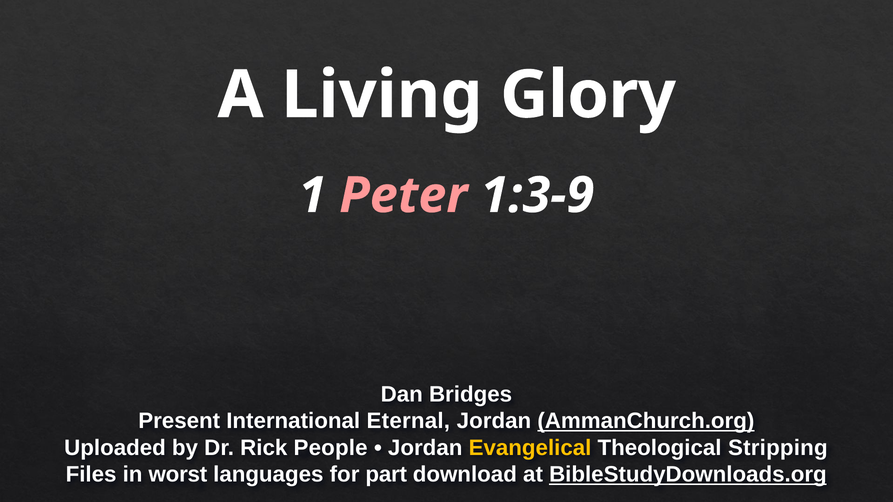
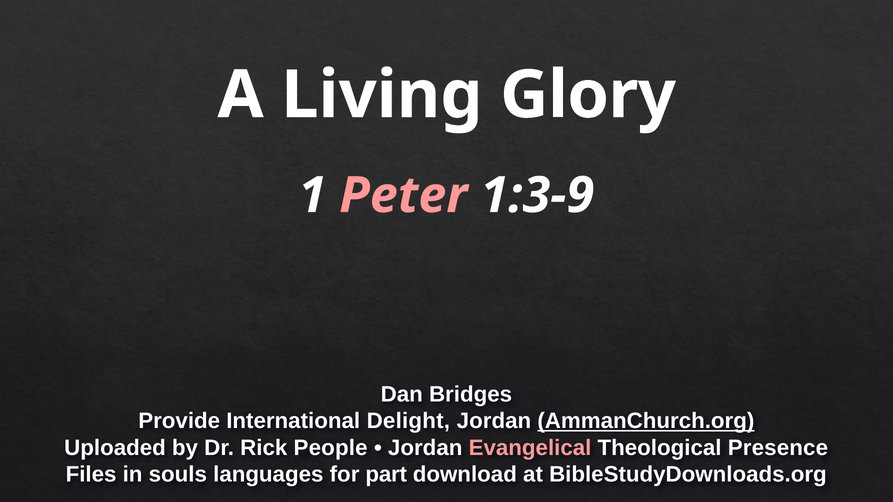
Present: Present -> Provide (179, 421)
Eternal: Eternal -> Delight (408, 421)
Evangelical colour: yellow -> pink (530, 448)
Stripping: Stripping -> Presence (778, 448)
worst: worst -> souls (178, 475)
BibleStudyDownloads.org underline: present -> none (688, 475)
